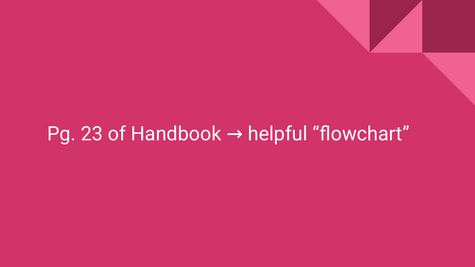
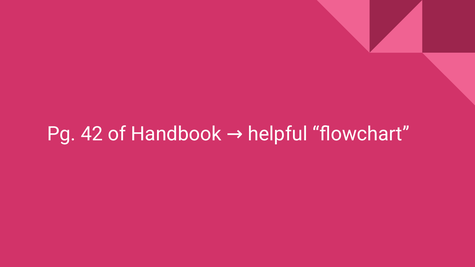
23: 23 -> 42 (92, 134)
